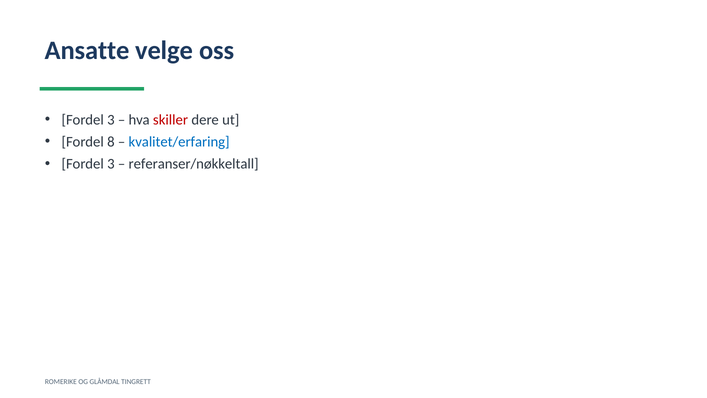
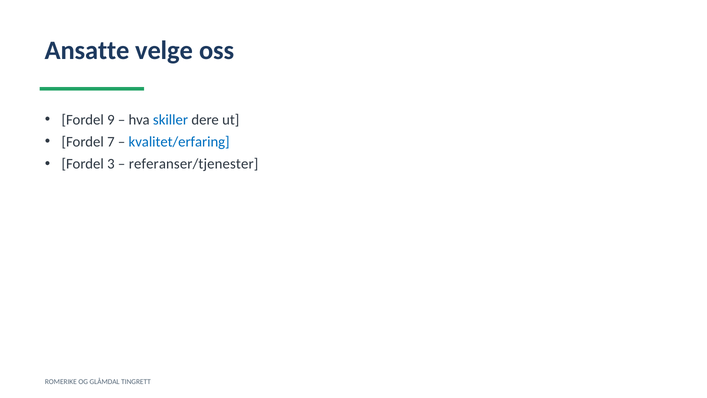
3: 3 -> 9 (111, 120)
skiller colour: red -> blue (171, 120)
8: 8 -> 7 (111, 142)
referanser/nøkkeltall: referanser/nøkkeltall -> referanser/tjenester (194, 164)
